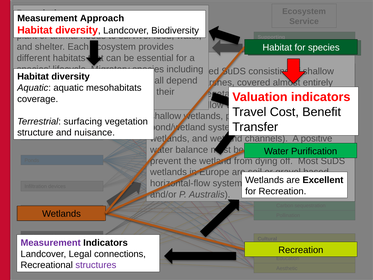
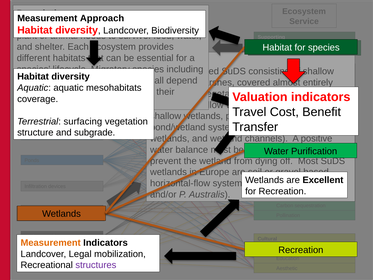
nuisance: nuisance -> subgrade (95, 133)
Measurement colour: purple -> orange (51, 243)
connections: connections -> mobilization (120, 254)
